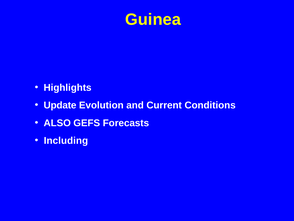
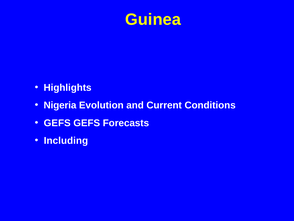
Update: Update -> Nigeria (60, 105)
ALSO: ALSO -> GEFS (57, 123)
